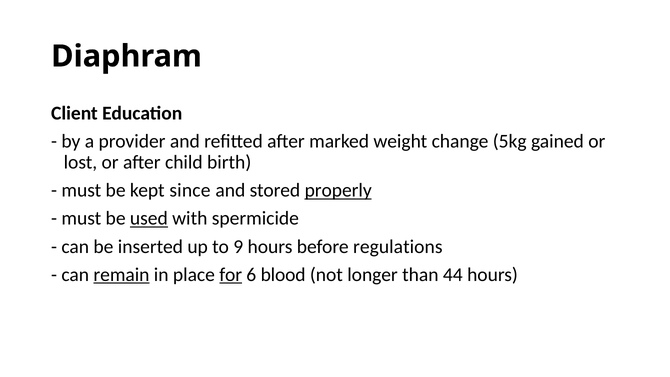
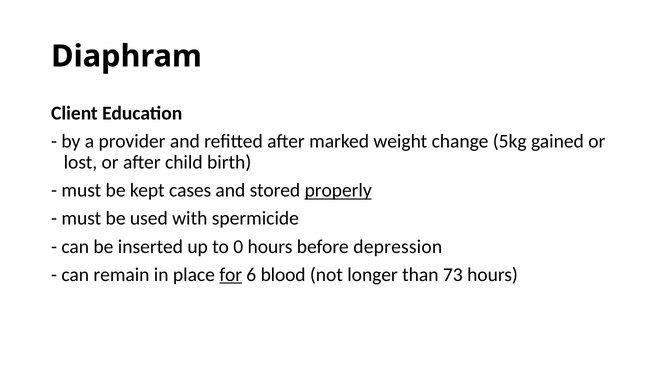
since: since -> cases (190, 190)
used underline: present -> none (149, 218)
9: 9 -> 0 (238, 247)
regulations: regulations -> depression (398, 247)
remain underline: present -> none (121, 275)
44: 44 -> 73 (453, 275)
